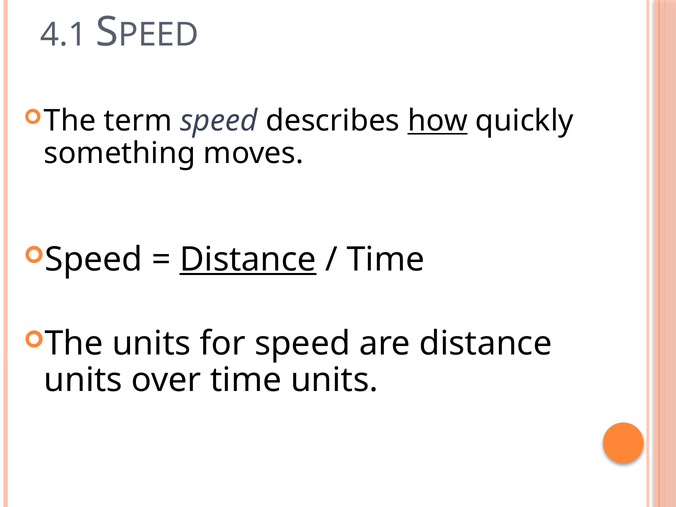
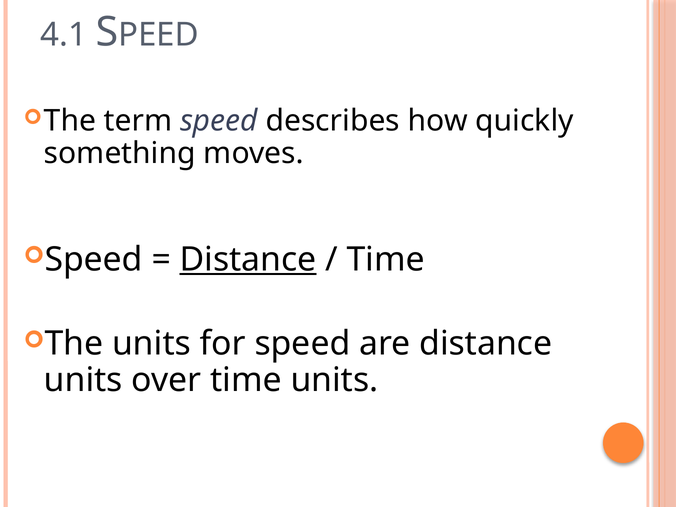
how underline: present -> none (438, 121)
